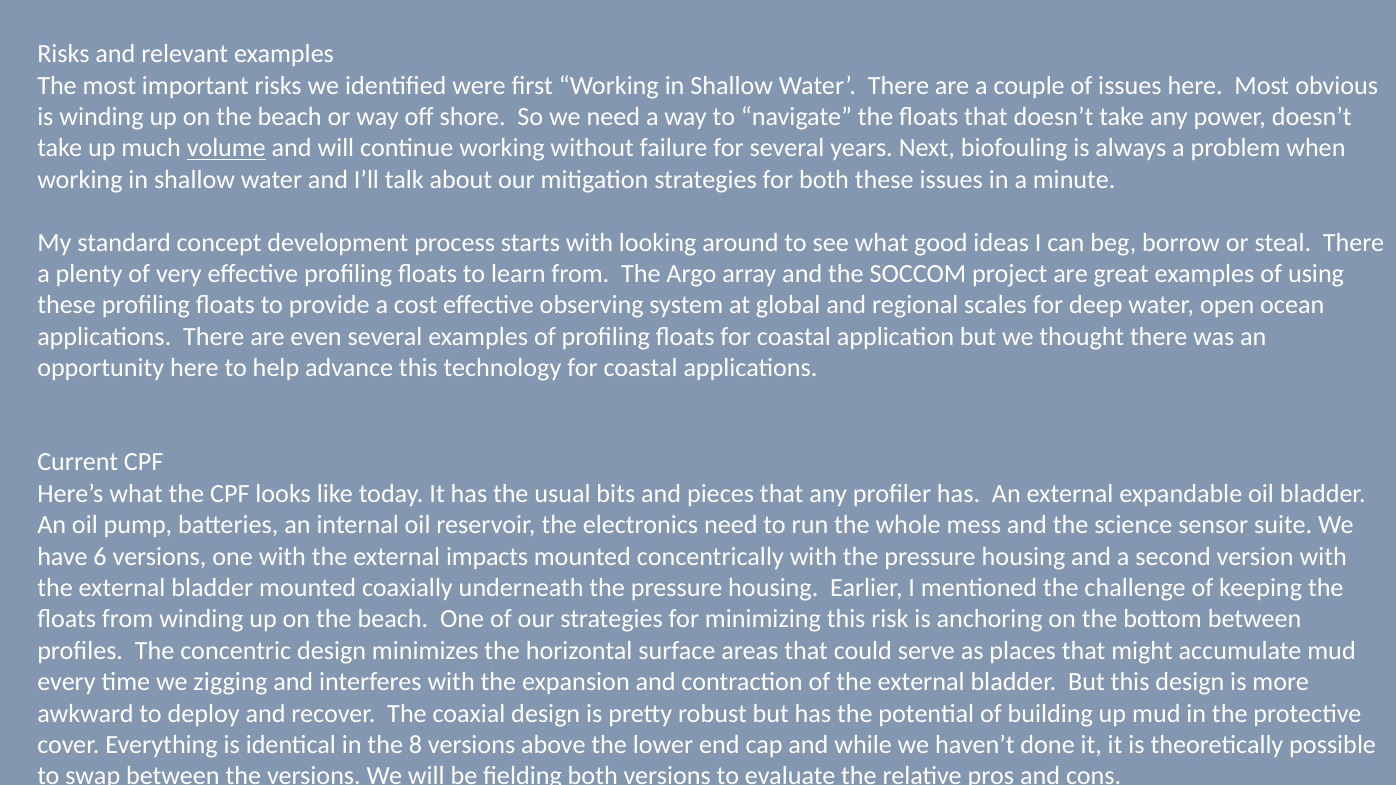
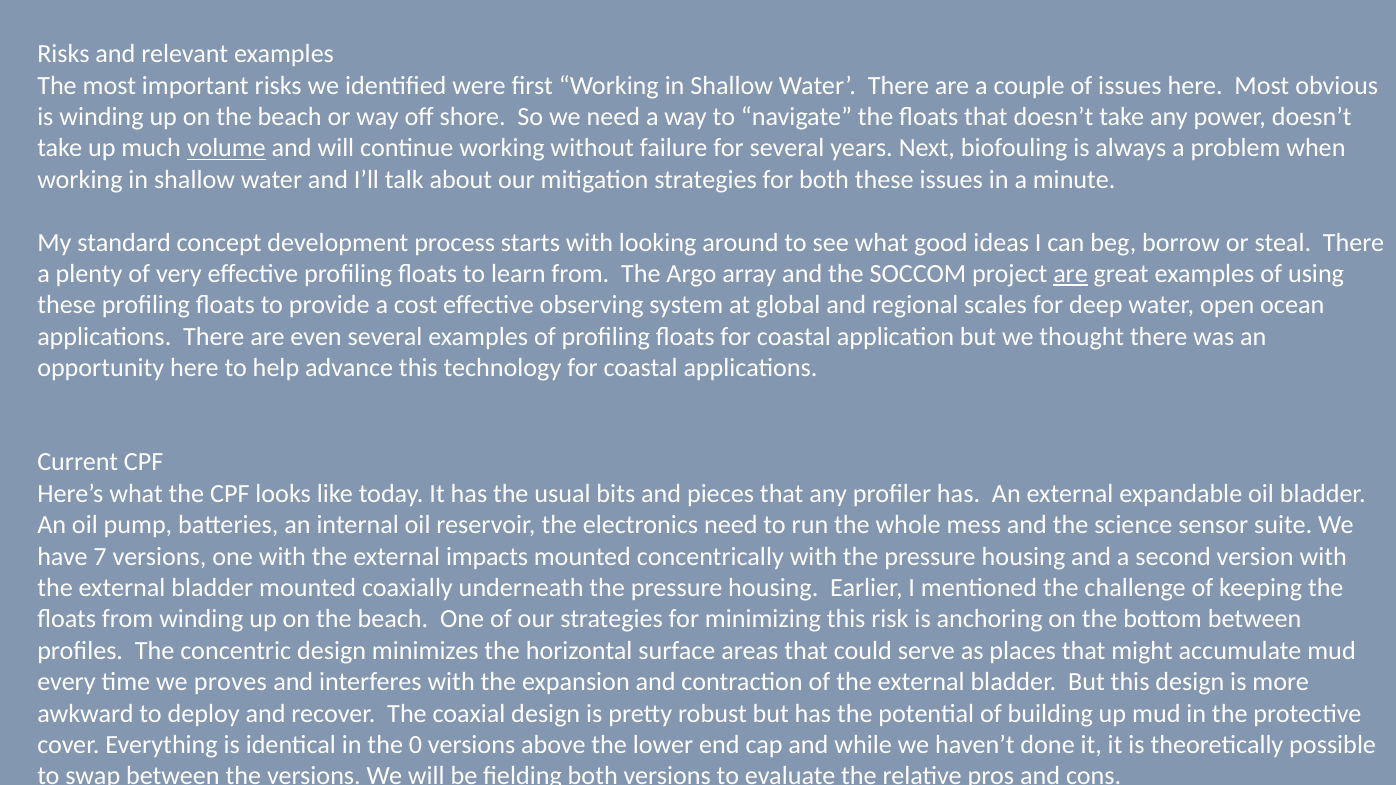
are underline: none -> present (1071, 274)
6: 6 -> 7 (100, 557)
zigging: zigging -> proves (230, 682)
8: 8 -> 0 (415, 745)
